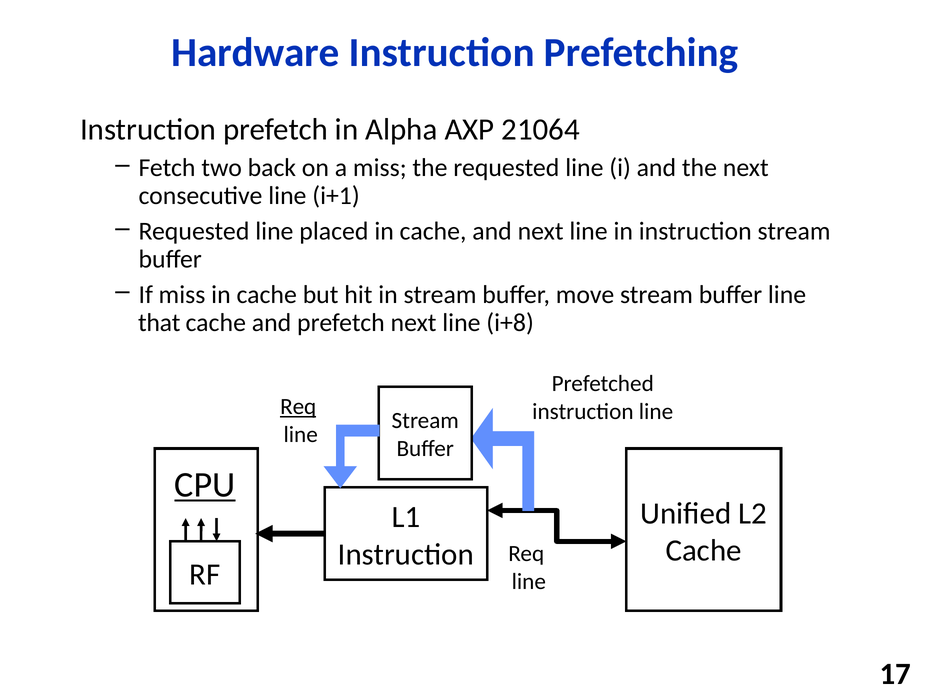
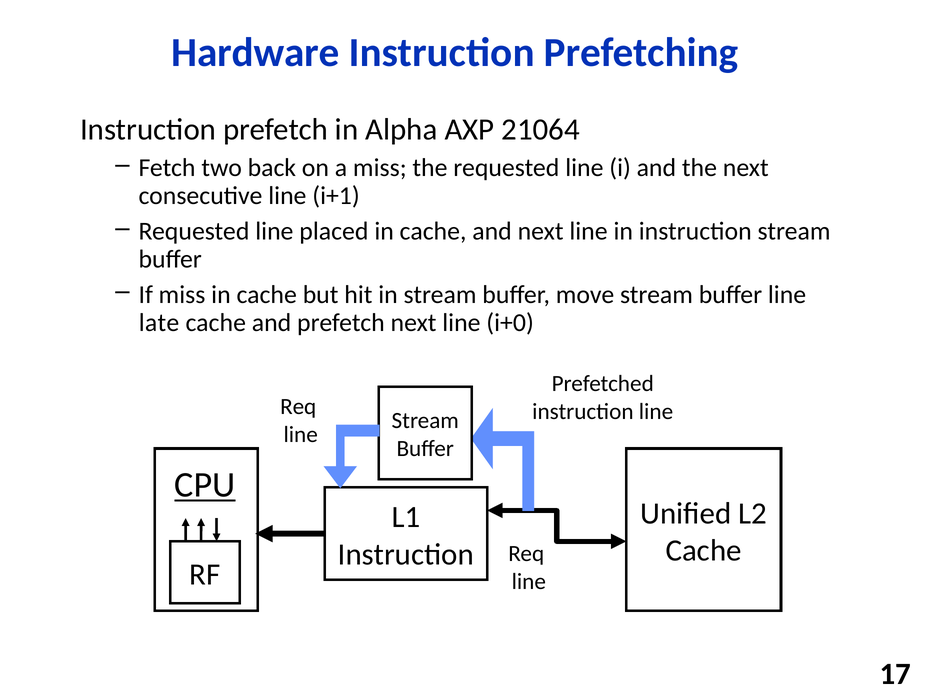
that: that -> late (159, 323)
i+8: i+8 -> i+0 (510, 323)
Req underline: present -> none (298, 407)
